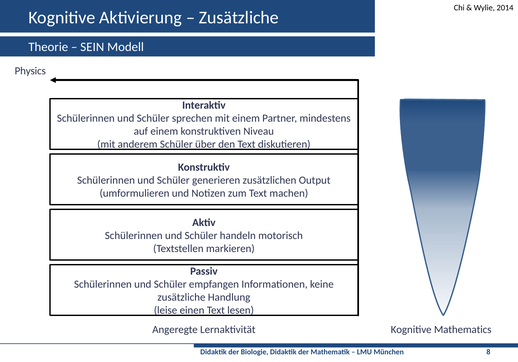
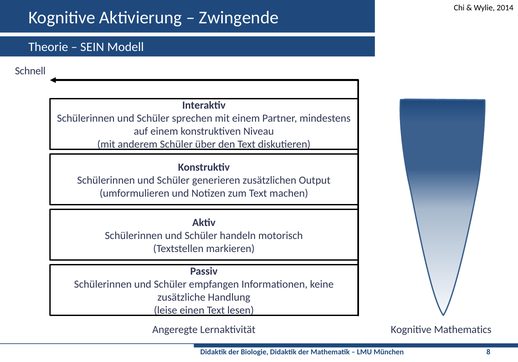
Zusätzliche: Zusätzliche -> Zwingende (239, 18)
Physics: Physics -> Schnell (30, 71)
